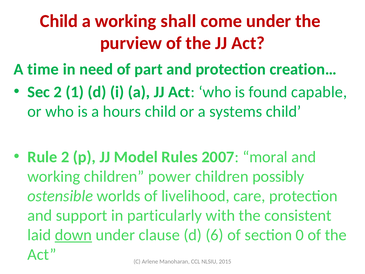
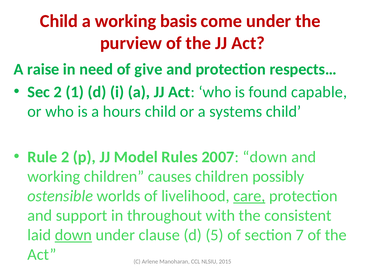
shall: shall -> basis (179, 21)
time: time -> raise (43, 69)
part: part -> give (148, 69)
creation…: creation… -> respects… (303, 69)
2007 moral: moral -> down (265, 157)
power: power -> causes (170, 176)
care underline: none -> present (249, 196)
particularly: particularly -> throughout (165, 215)
6: 6 -> 5 (215, 235)
0: 0 -> 7 (300, 235)
